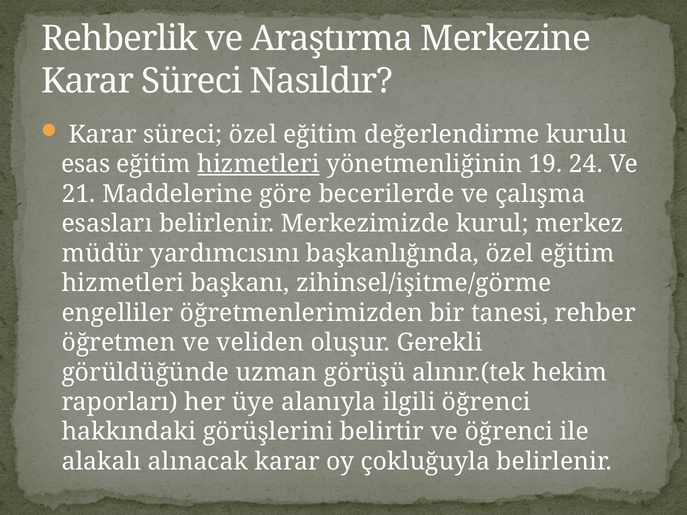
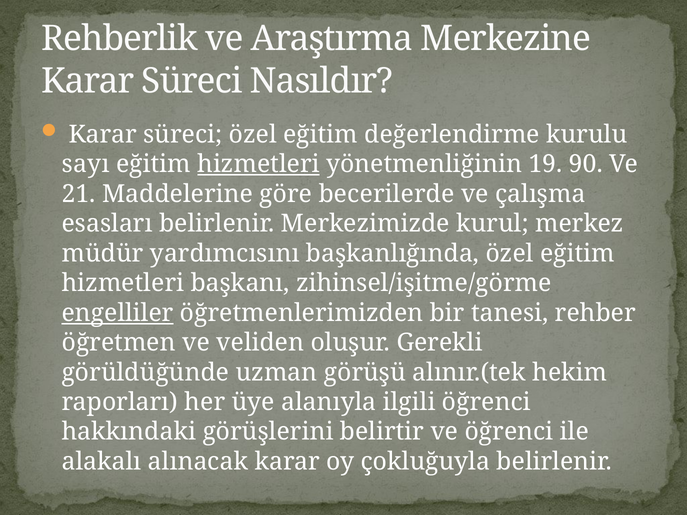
esas: esas -> sayı (86, 164)
24: 24 -> 90 (586, 164)
engelliler underline: none -> present (118, 313)
